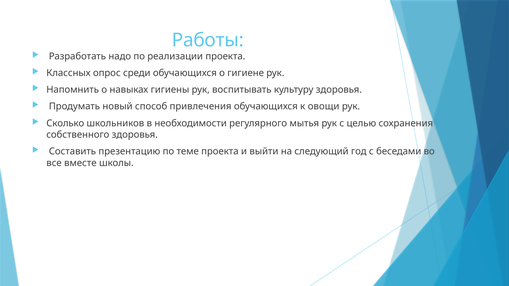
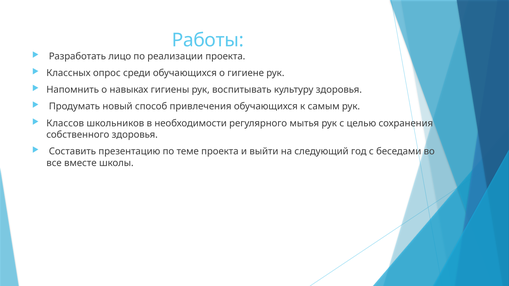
надо: надо -> лицо (120, 56)
овощи: овощи -> самым (324, 107)
Сколько: Сколько -> Классов (65, 123)
